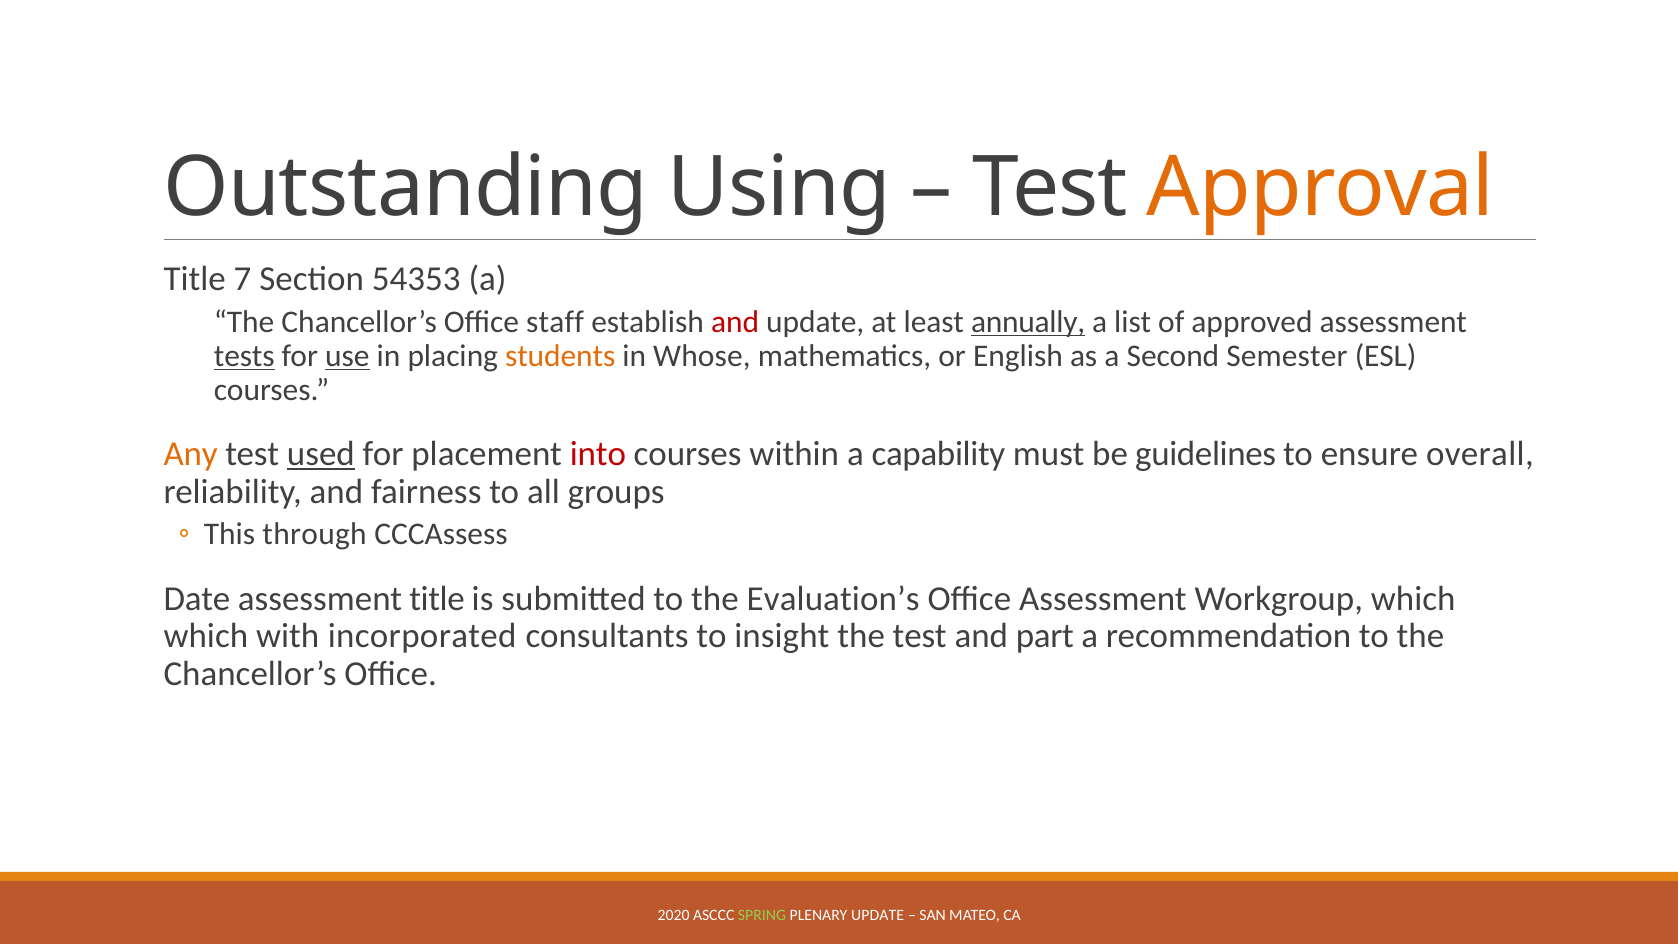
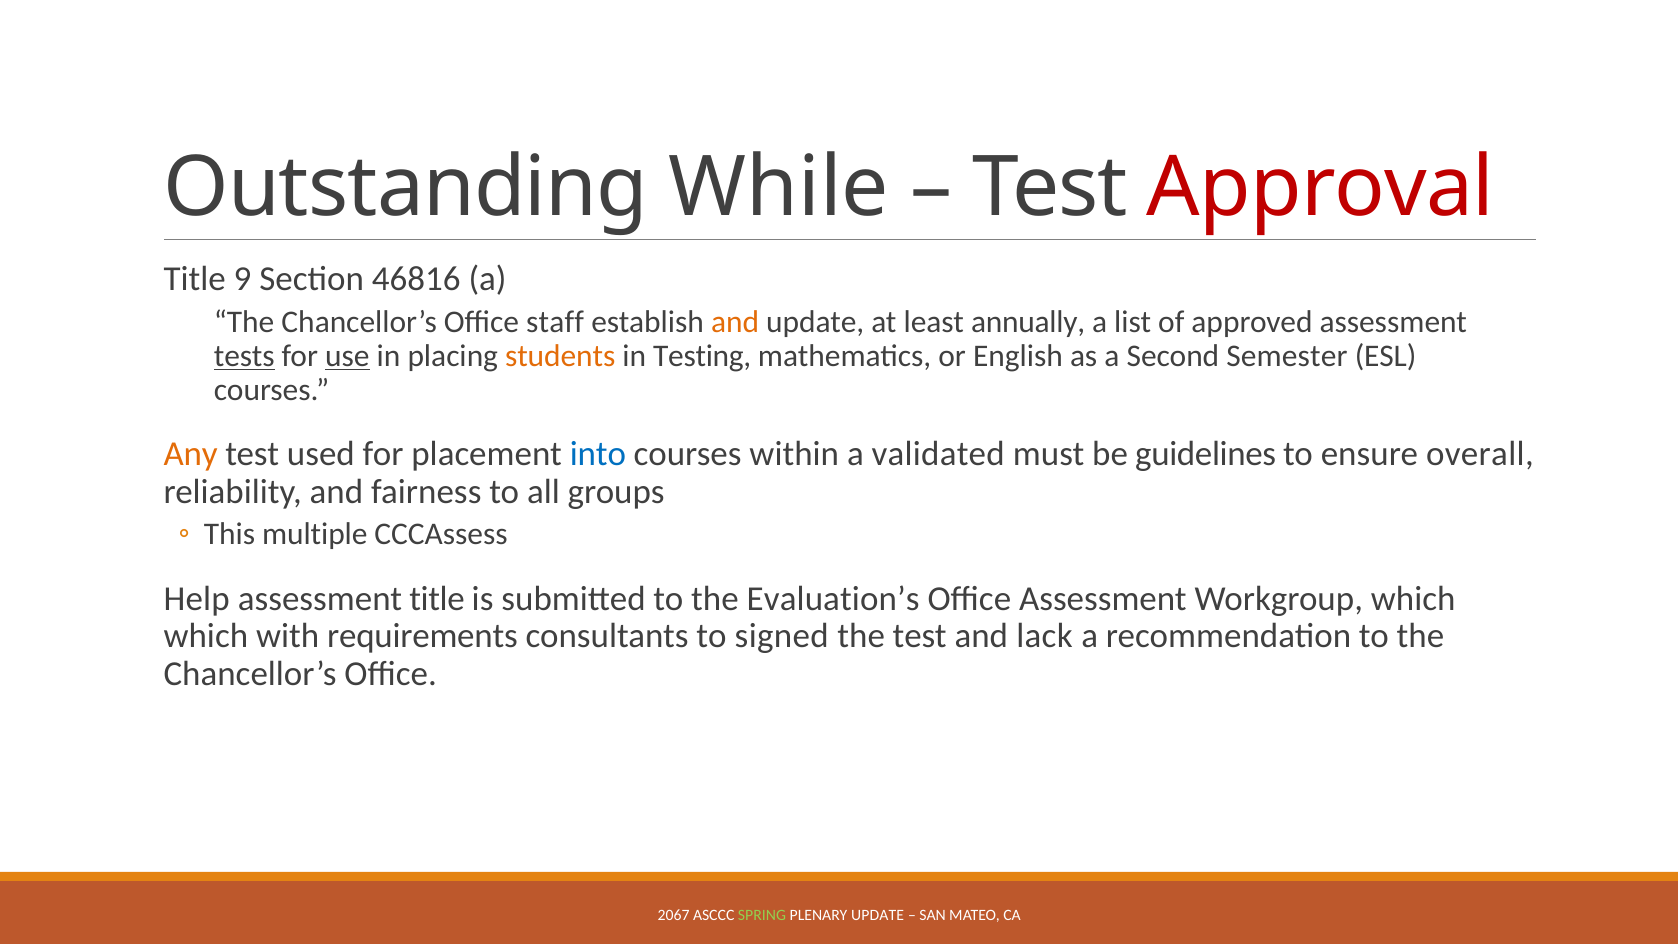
Using: Using -> While (779, 188)
Approval colour: orange -> red (1321, 188)
7: 7 -> 9 (242, 279)
54353: 54353 -> 46816 (416, 279)
and colour: red -> orange (735, 322)
annually underline: present -> none (1028, 322)
Whose: Whose -> Testing (702, 356)
used underline: present -> none (321, 454)
into colour: red -> blue (598, 454)
capability: capability -> validated (938, 454)
through: through -> multiple (315, 535)
Date: Date -> Help (197, 598)
incorporated: incorporated -> requirements (422, 636)
insight: insight -> signed (782, 636)
part: part -> lack (1045, 636)
2020: 2020 -> 2067 (674, 915)
